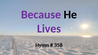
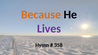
Because colour: purple -> orange (41, 15)
